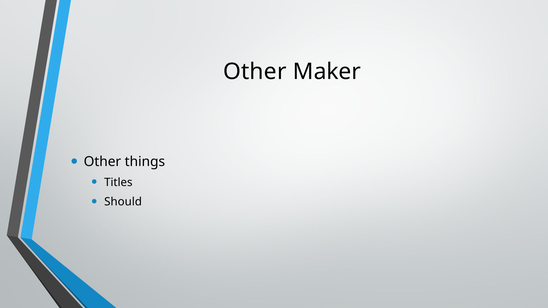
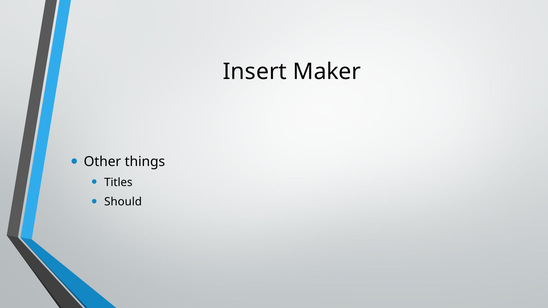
Other: Other -> Insert (255, 72)
